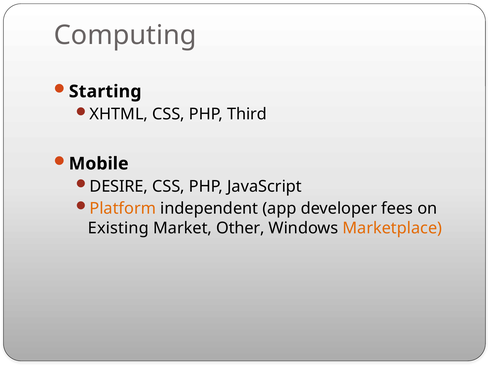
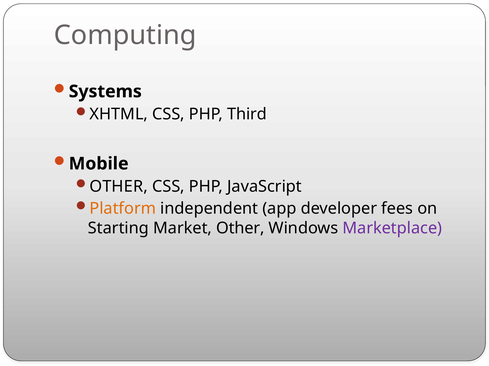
Starting: Starting -> Systems (105, 92)
DESIRE: DESIRE -> OTHER (119, 187)
Existing: Existing -> Starting (118, 228)
Marketplace colour: orange -> purple (392, 228)
